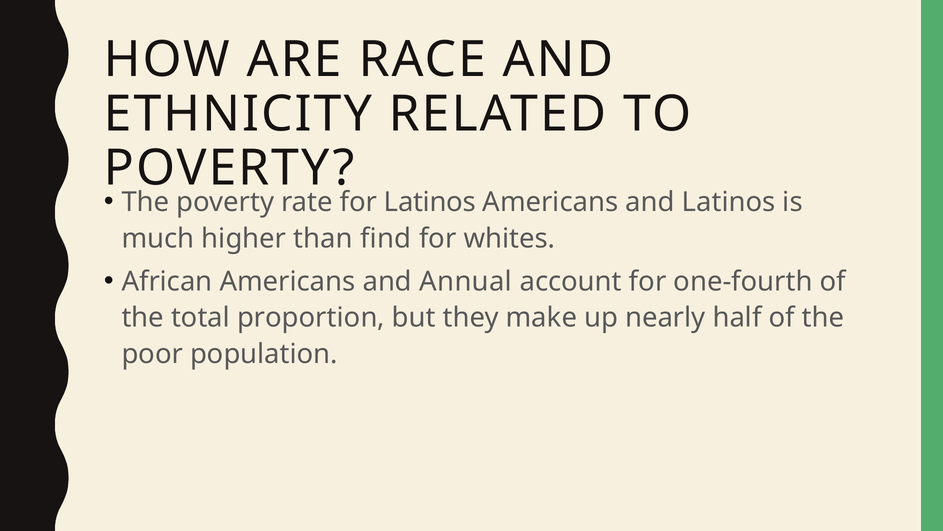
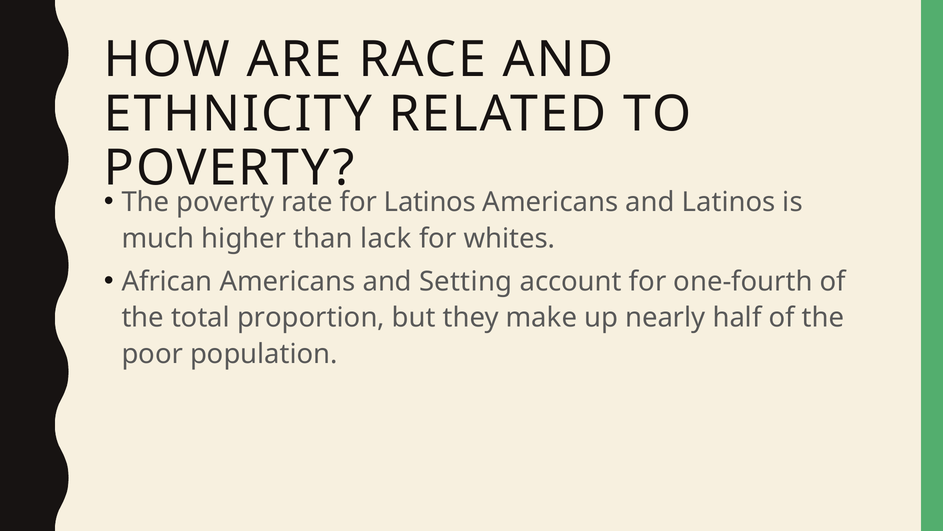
find: find -> lack (386, 238)
Annual: Annual -> Setting (466, 281)
